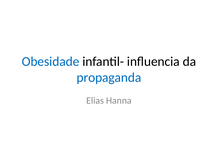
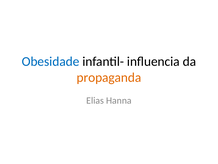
propaganda colour: blue -> orange (109, 77)
